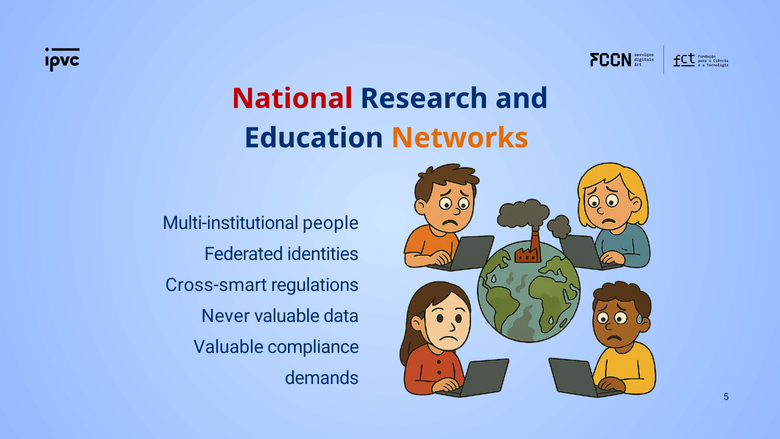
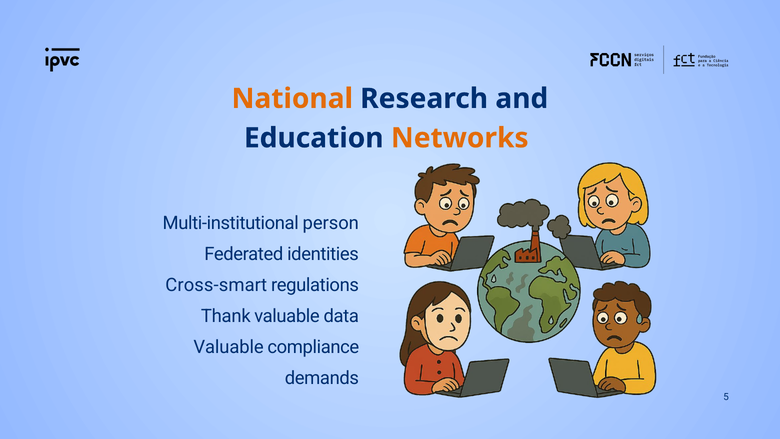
National colour: red -> orange (292, 99)
people: people -> person (331, 223)
Never: Never -> Thank (226, 316)
